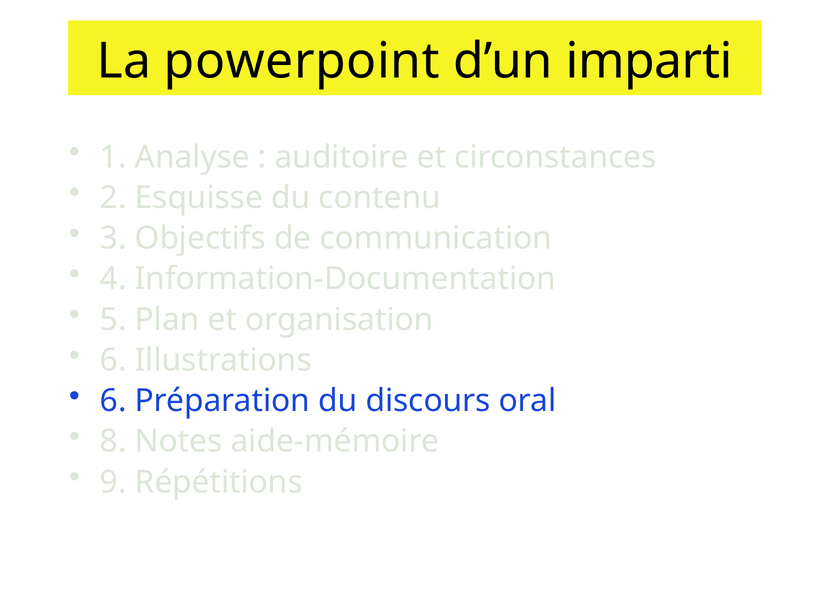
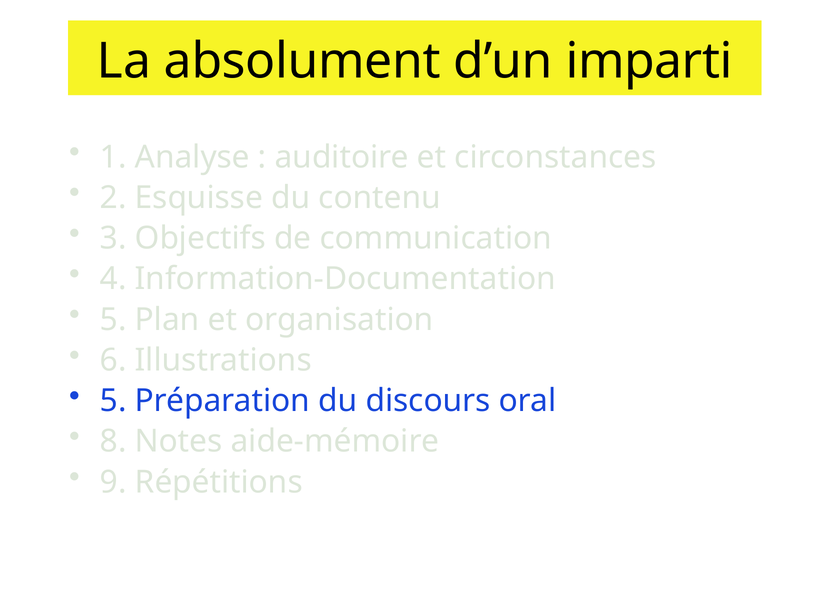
powerpoint: powerpoint -> absolument (302, 61)
6: 6 -> 5 (113, 401)
